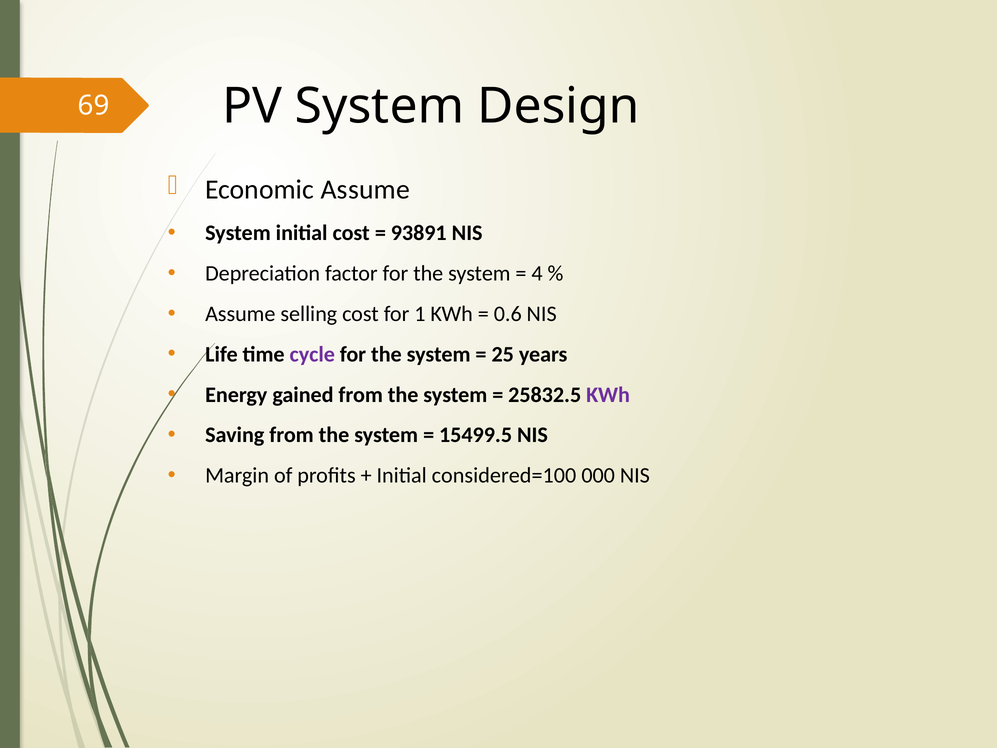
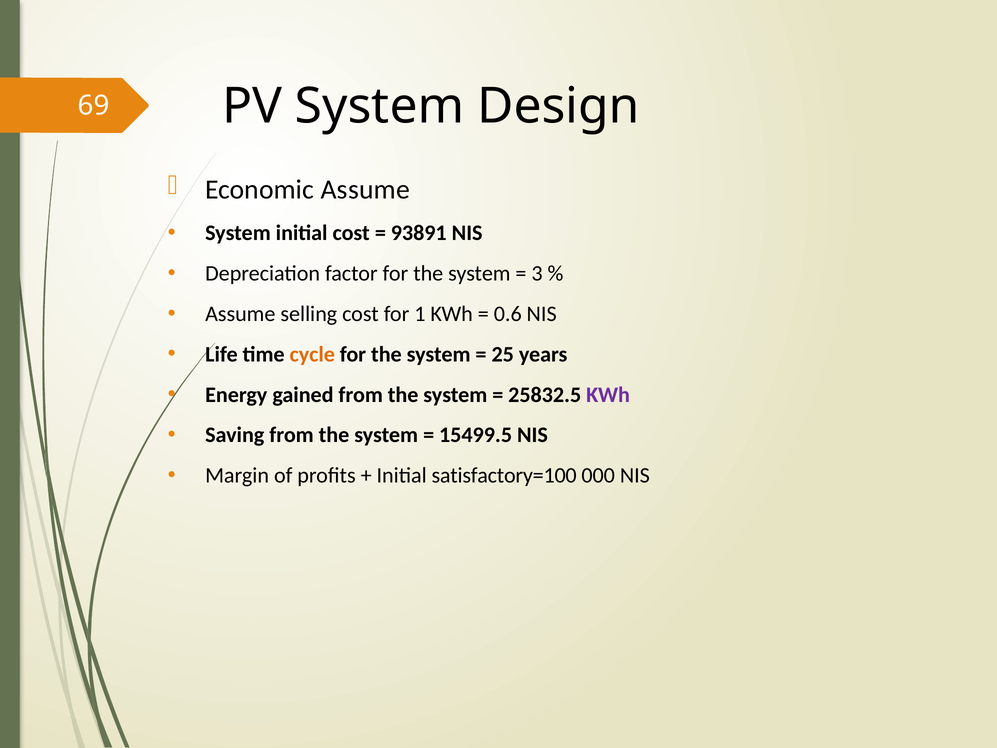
4: 4 -> 3 (537, 273)
cycle colour: purple -> orange (312, 354)
considered=100: considered=100 -> satisfactory=100 (504, 475)
